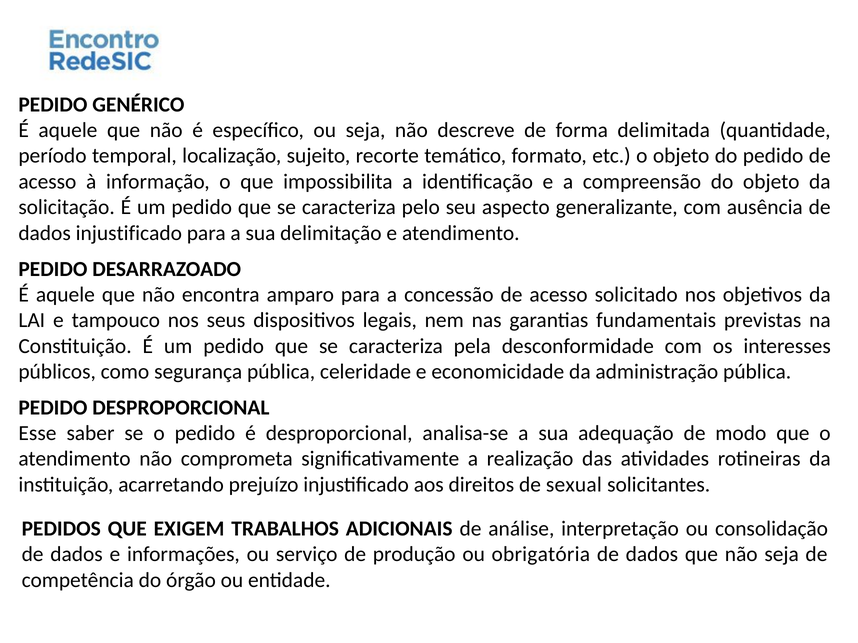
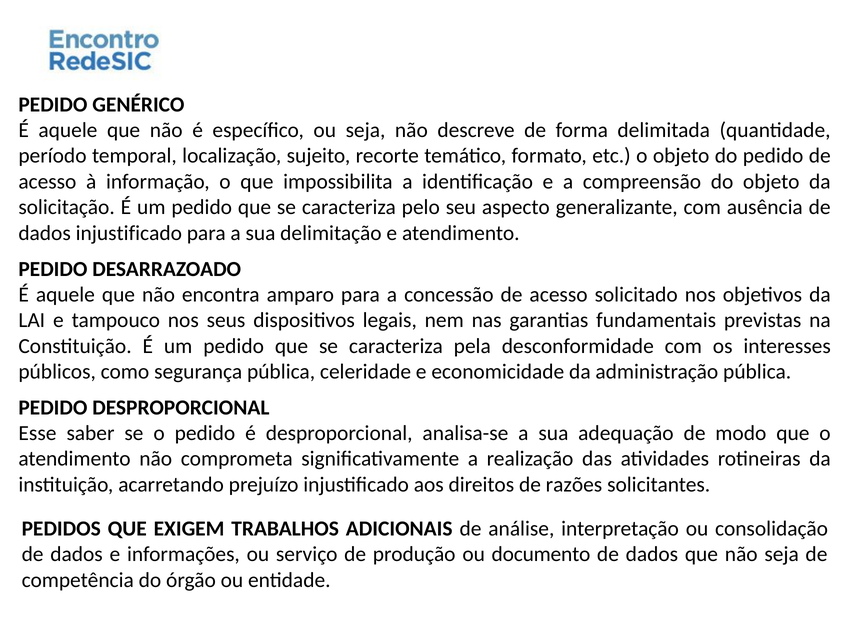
sexual: sexual -> razões (574, 485)
obrigatória: obrigatória -> documento (541, 555)
